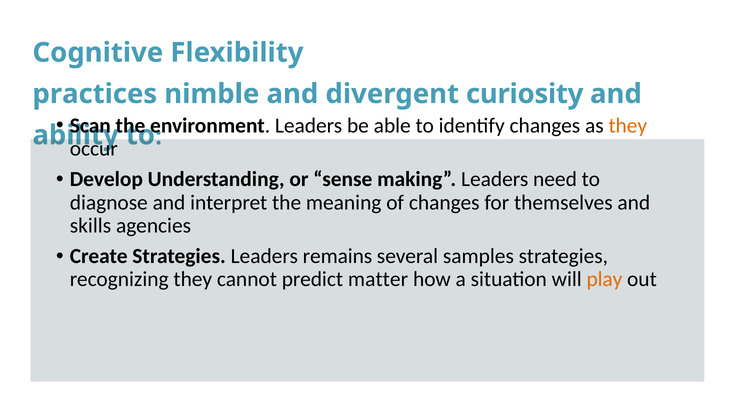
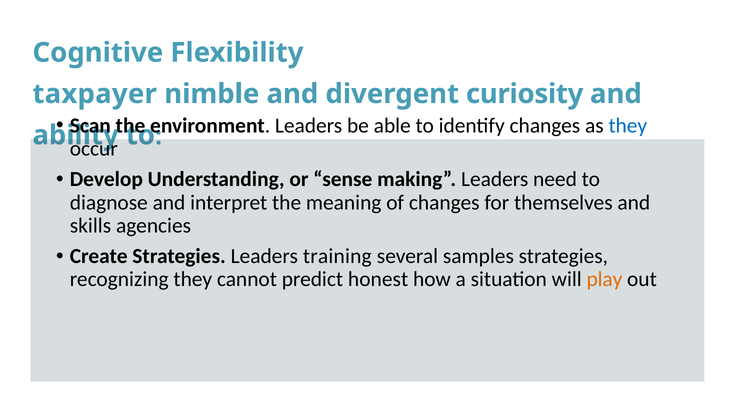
practices: practices -> taxpayer (95, 94)
they colour: orange -> blue (628, 126)
remains: remains -> training (337, 257)
matter: matter -> honest (378, 280)
